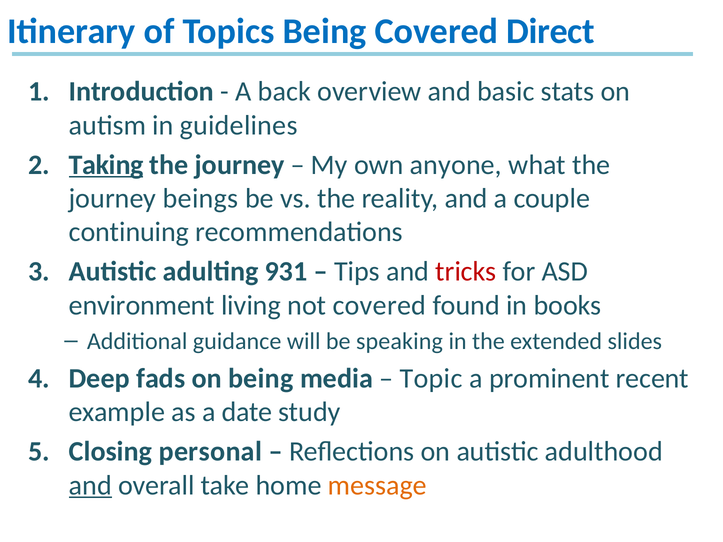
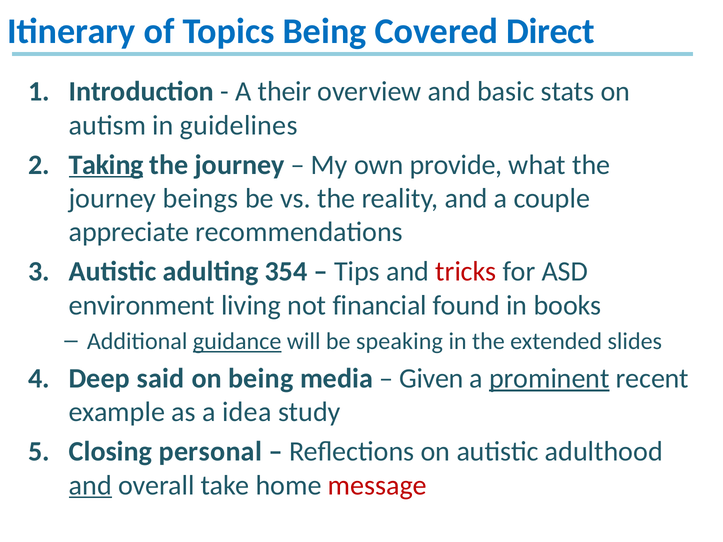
back: back -> their (285, 92)
anyone: anyone -> provide (456, 165)
continuing: continuing -> appreciate (129, 232)
931: 931 -> 354 (286, 272)
not covered: covered -> financial (380, 305)
guidance underline: none -> present (237, 341)
fads: fads -> said (161, 379)
Topic: Topic -> Given (431, 379)
prominent underline: none -> present (549, 379)
date: date -> idea (247, 412)
message colour: orange -> red (377, 486)
